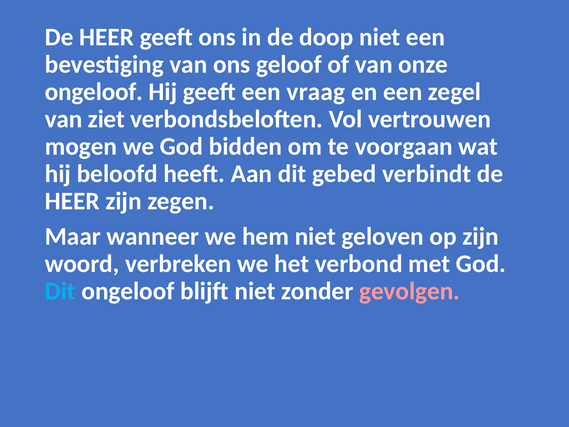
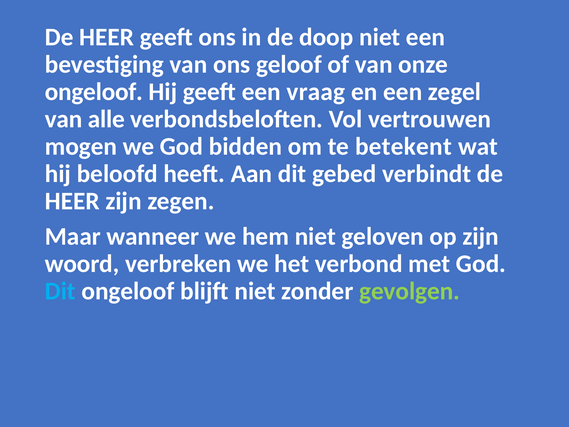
ziet: ziet -> alle (106, 119)
voorgaan: voorgaan -> betekent (403, 146)
gevolgen colour: pink -> light green (409, 291)
